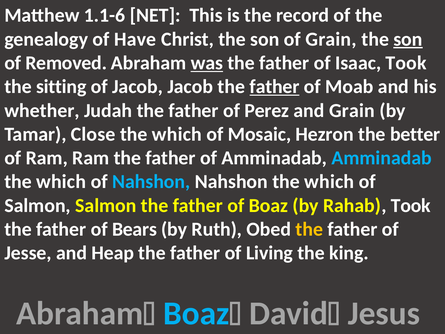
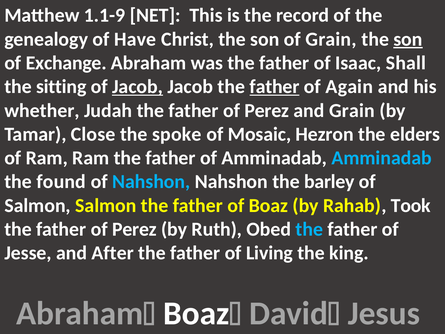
1.1-6: 1.1-6 -> 1.1-9 (105, 15)
Removed: Removed -> Exchange (66, 63)
was underline: present -> none (207, 63)
Isaac Took: Took -> Shall (406, 63)
Jacob underline: none -> present (137, 87)
Moab: Moab -> Again (349, 87)
which: which -> spoke (177, 134)
better: better -> elders (415, 134)
which: which -> found (61, 182)
Nahshon the which: which -> barley (329, 182)
Bears: Bears -> Perez (134, 229)
the colour: yellow -> light blue (309, 229)
Heap: Heap -> After (113, 253)
Boaz colour: light blue -> white (196, 313)
